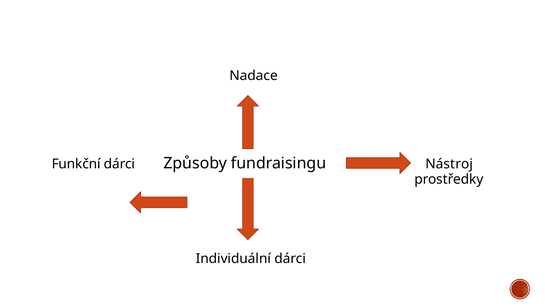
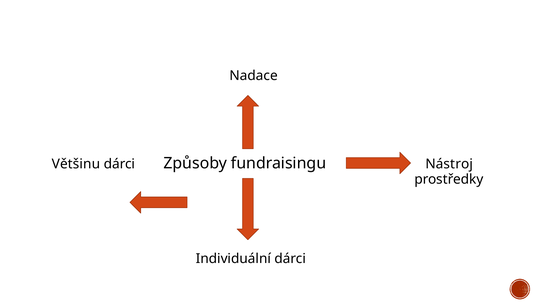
Funkční: Funkční -> Většinu (76, 164)
